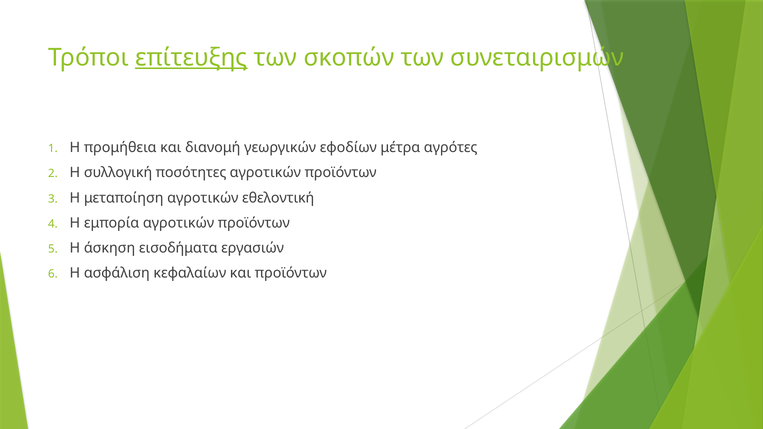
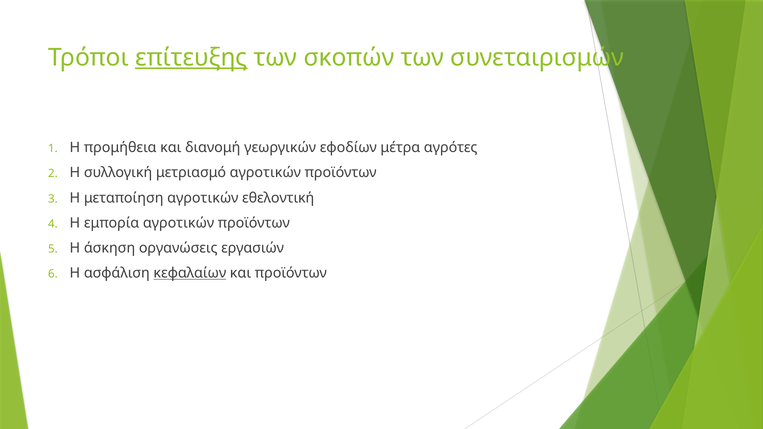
ποσότητες: ποσότητες -> μετριασμό (191, 173)
εισοδήματα: εισοδήματα -> οργανώσεις (178, 248)
κεφαλαίων underline: none -> present (190, 273)
